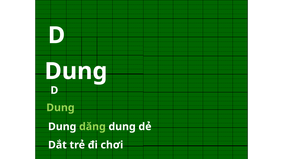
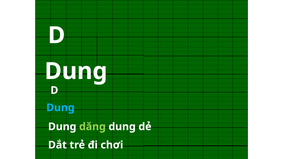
Dung colour: light green -> light blue (60, 108)
